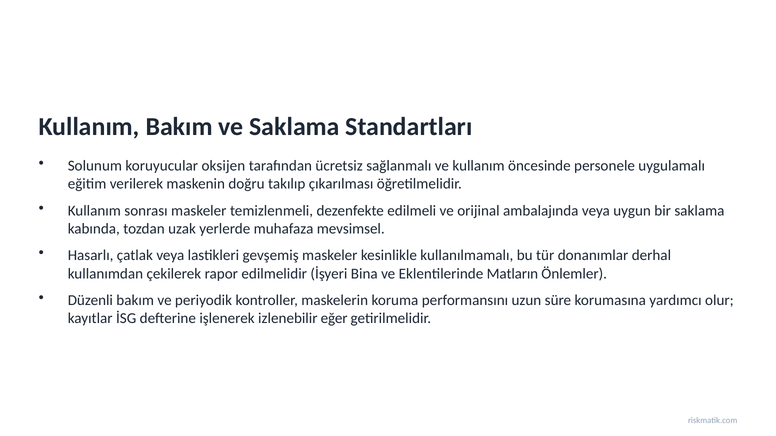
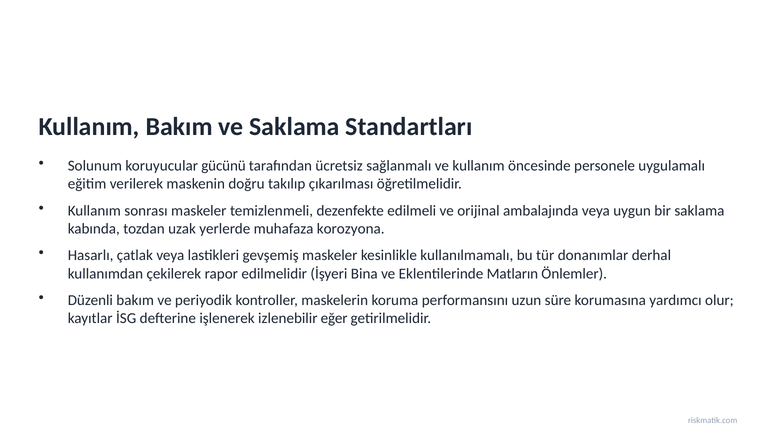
oksijen: oksijen -> gücünü (223, 166)
mevsimsel: mevsimsel -> korozyona (351, 229)
